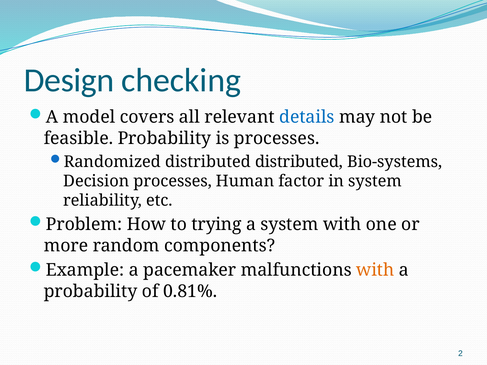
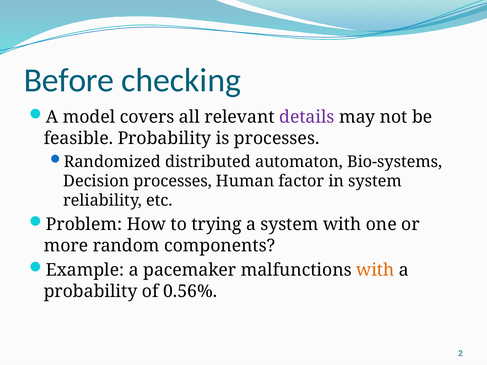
Design: Design -> Before (69, 80)
details colour: blue -> purple (307, 117)
distributed distributed: distributed -> automaton (299, 162)
0.81%: 0.81% -> 0.56% (190, 291)
